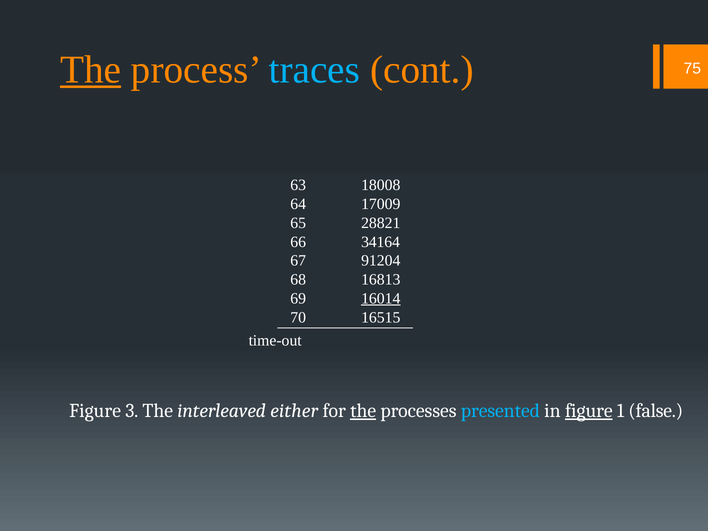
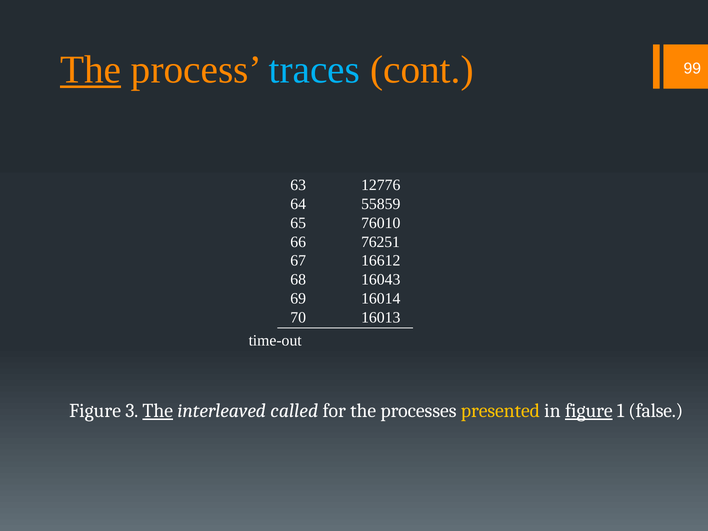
75: 75 -> 99 (692, 68)
18008: 18008 -> 12776 (381, 185)
17009: 17009 -> 55859 (381, 204)
28821: 28821 -> 76010 (381, 223)
34164: 34164 -> 76251 (381, 242)
91204: 91204 -> 16612 (381, 261)
16813: 16813 -> 16043 (381, 280)
16014 underline: present -> none (381, 298)
16515: 16515 -> 16013 (381, 317)
The underline: none -> present (158, 411)
either: either -> called (294, 411)
the underline: present -> none (363, 411)
presented colour: light blue -> yellow (500, 411)
